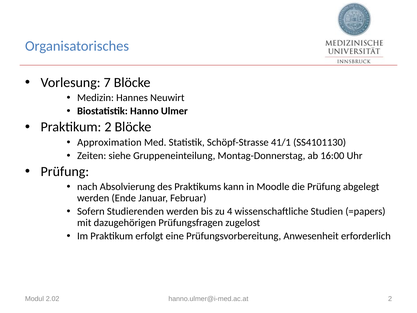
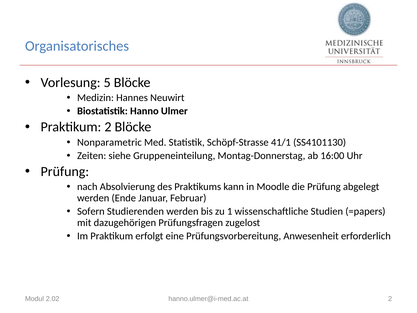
7: 7 -> 5 (107, 82)
Approximation: Approximation -> Nonparametric (109, 142)
4: 4 -> 1 (230, 211)
